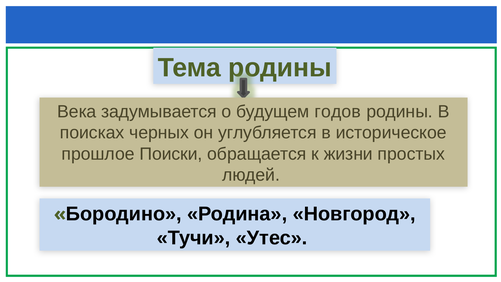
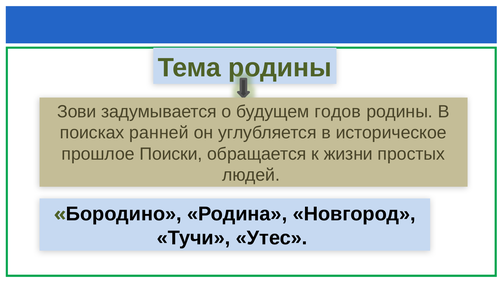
Века: Века -> Зови (77, 112)
черных: черных -> ранней (159, 133)
